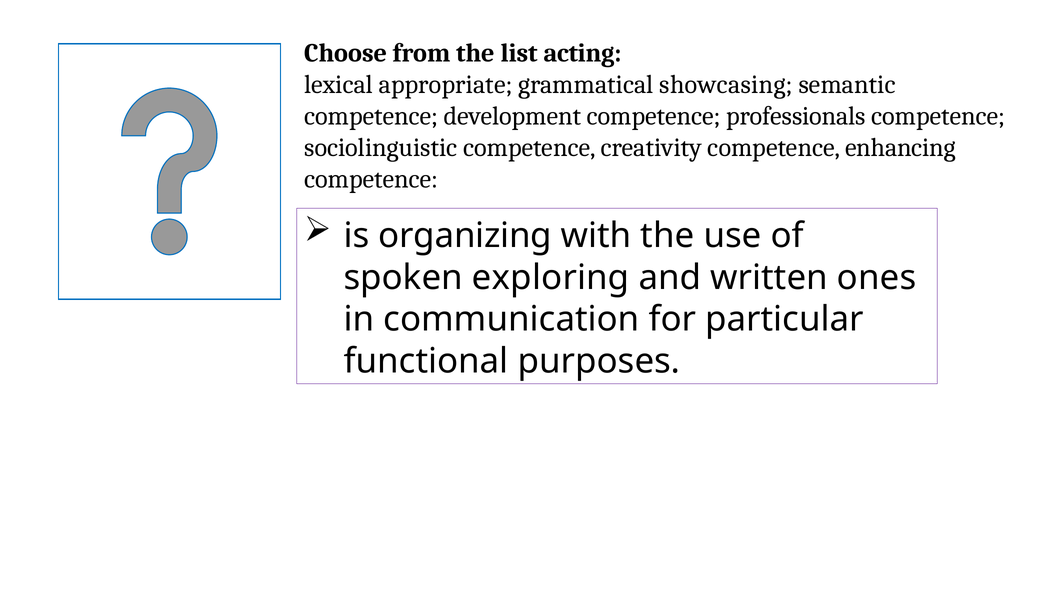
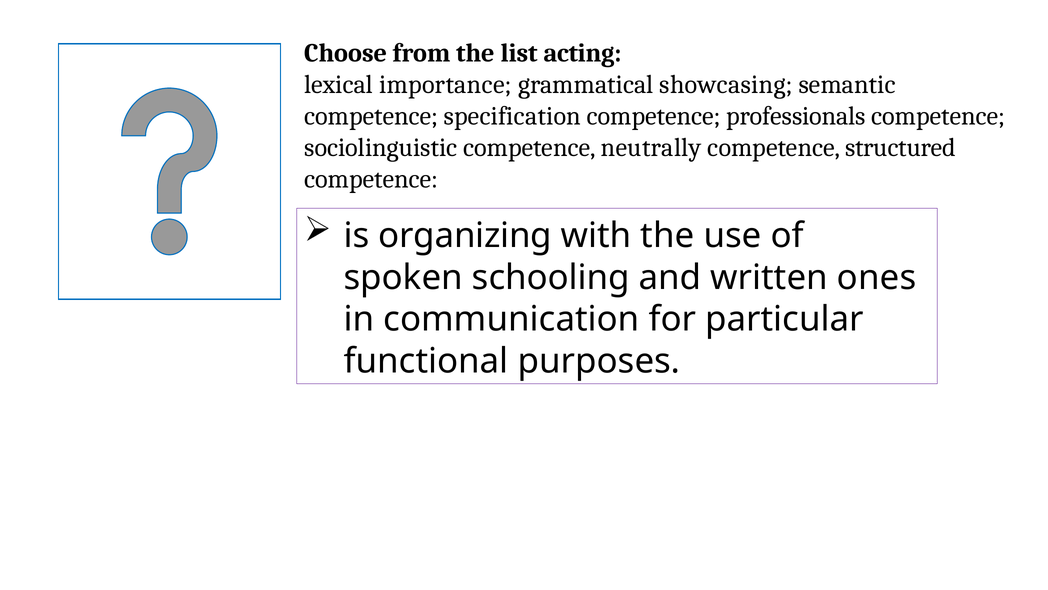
appropriate: appropriate -> importance (446, 84)
development: development -> specification (512, 116)
creativity: creativity -> neutrally (651, 147)
enhancing: enhancing -> structured (900, 147)
exploring: exploring -> schooling (551, 277)
